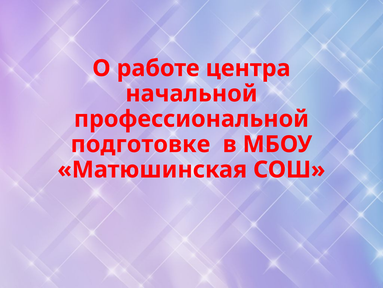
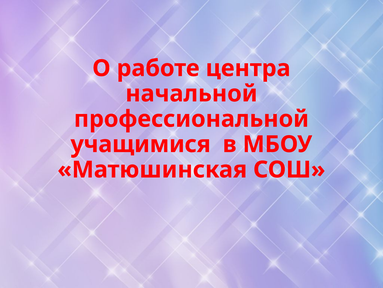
подготовке: подготовке -> учащимися (141, 144)
